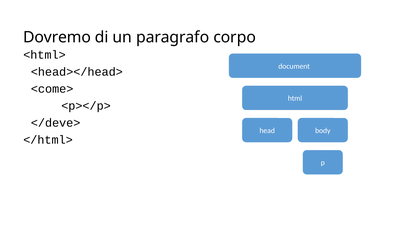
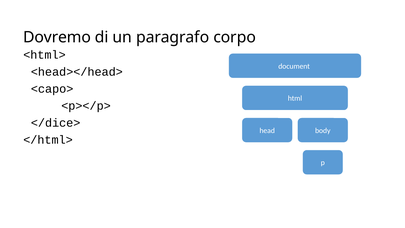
<come>: <come> -> <capo> (52, 89)
</deve>: </deve> -> </dice> (56, 123)
